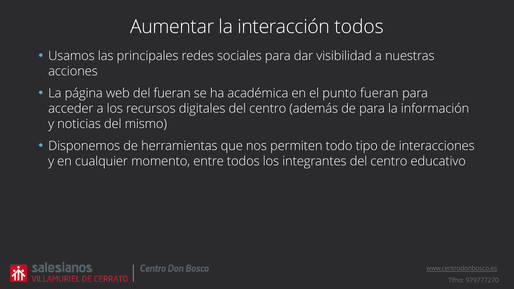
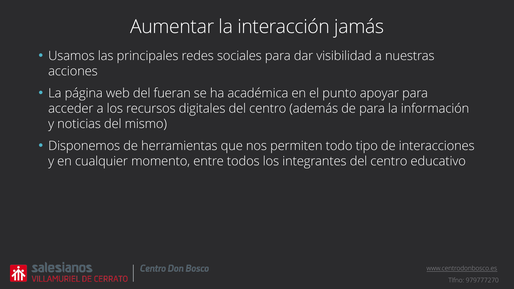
interacción todos: todos -> jamás (359, 27)
punto fueran: fueran -> apoyar (379, 93)
